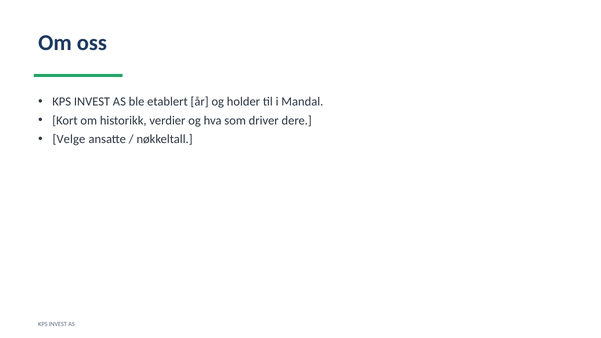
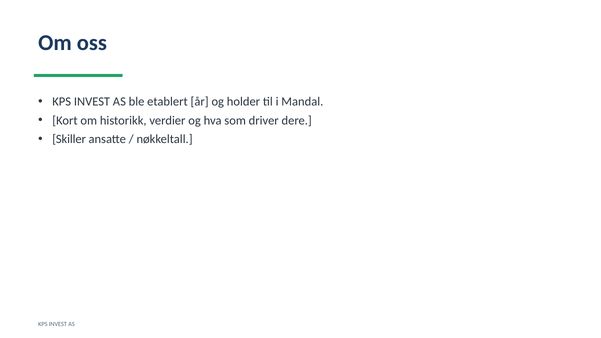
Velge: Velge -> Skiller (69, 139)
